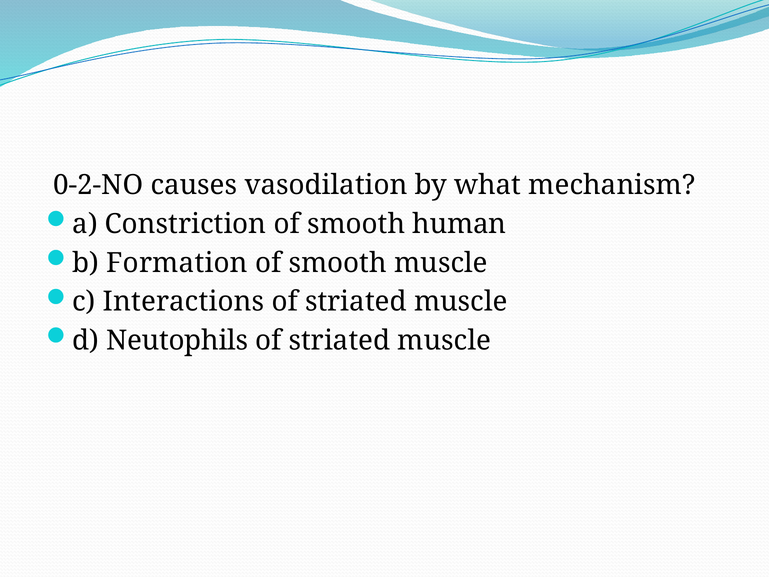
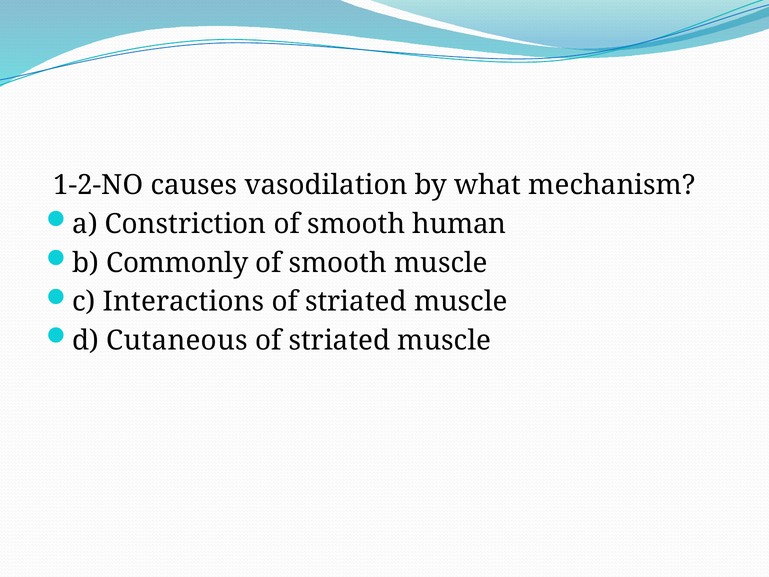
0-2-NO: 0-2-NO -> 1-2-NO (98, 185)
Formation: Formation -> Commonly (177, 263)
Neutophils: Neutophils -> Cutaneous (177, 341)
